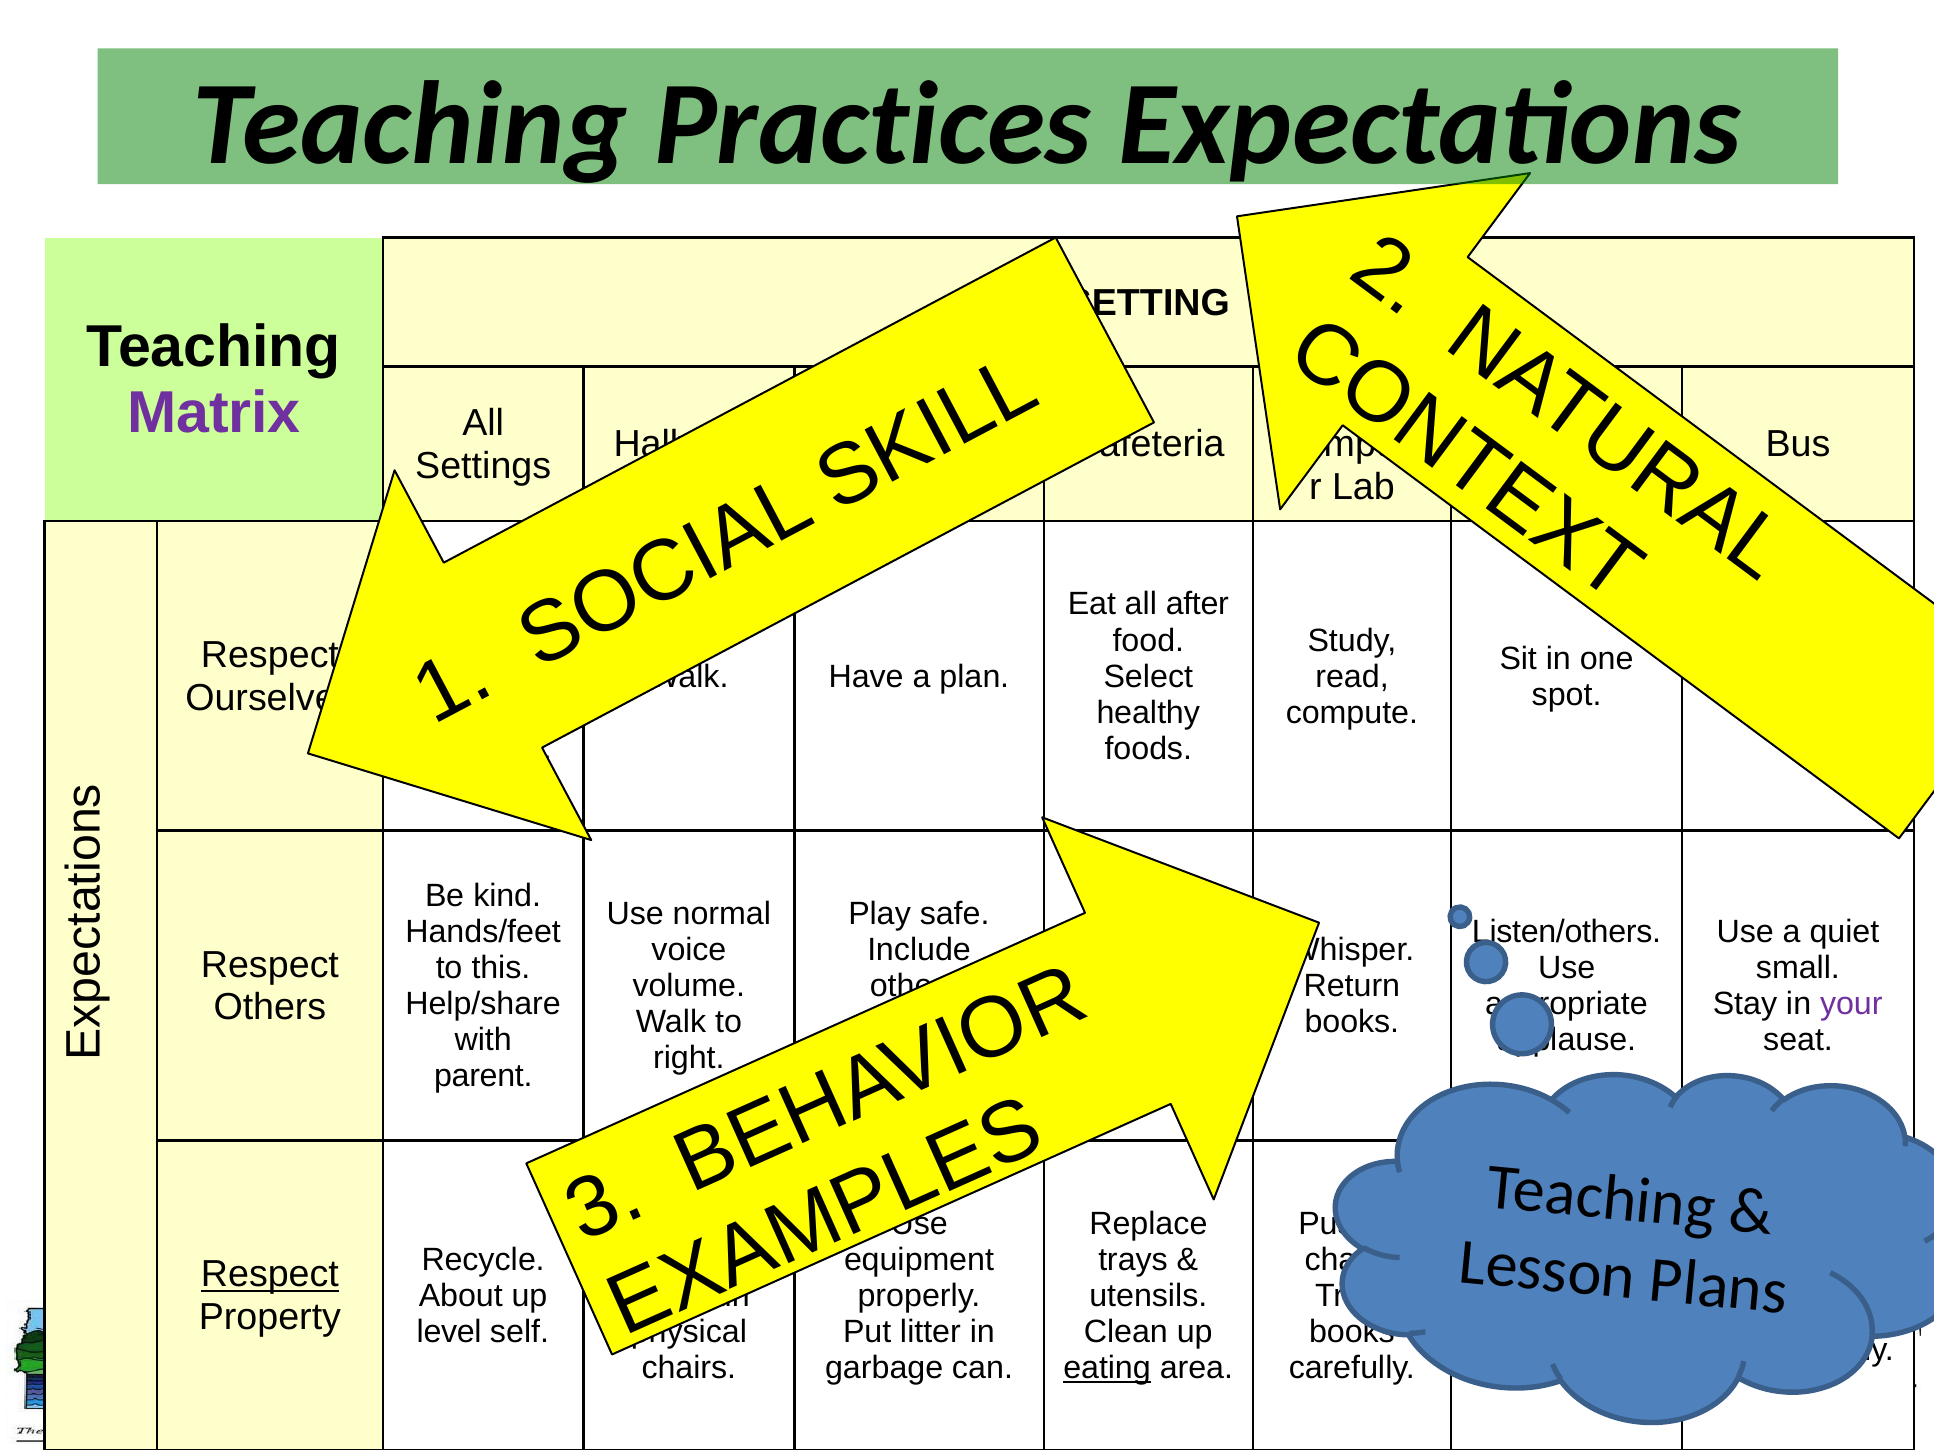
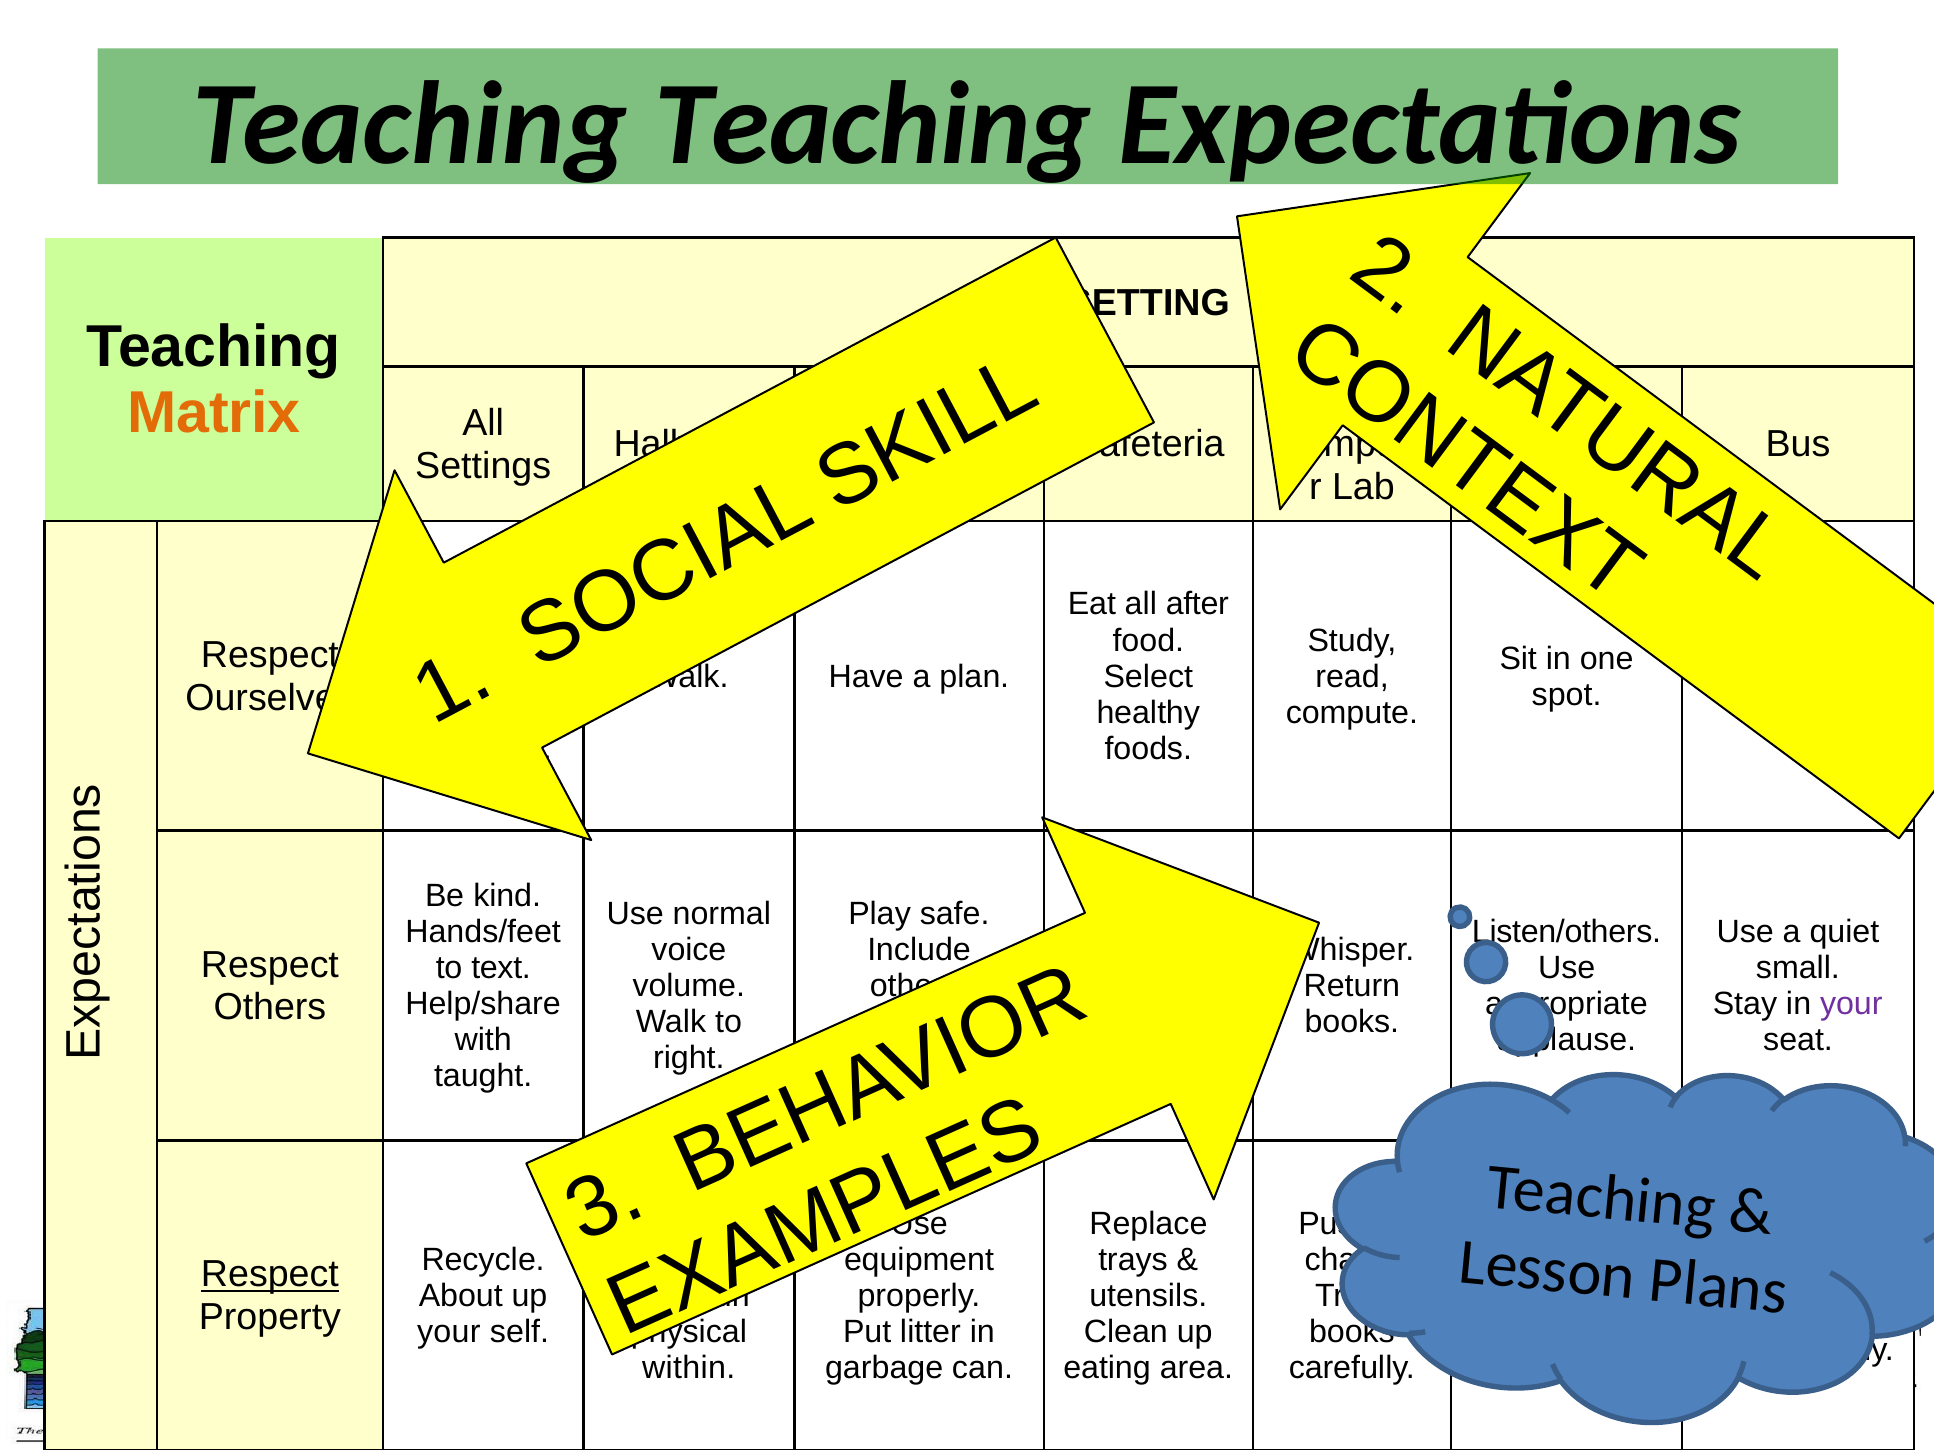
Teaching Practices: Practices -> Teaching (873, 125)
Matrix colour: purple -> orange (214, 414)
this: this -> text (501, 968)
parent: parent -> taught (483, 1077)
level: level -> your (449, 1332)
chairs: chairs -> within (689, 1368)
eating underline: present -> none (1107, 1368)
